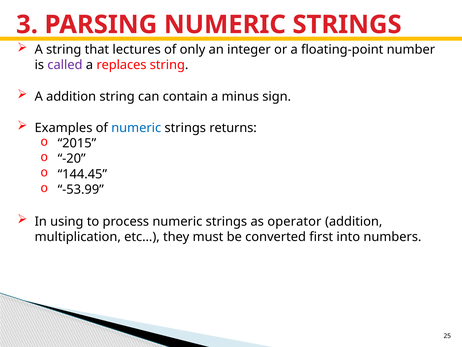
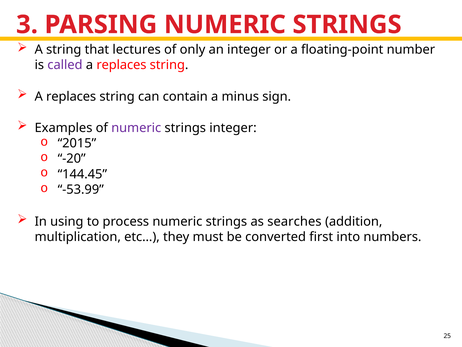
addition: addition -> replaces (71, 96)
numeric colour: blue -> purple (136, 128)
strings returns: returns -> integer (233, 128)
operator: operator -> searches (294, 221)
